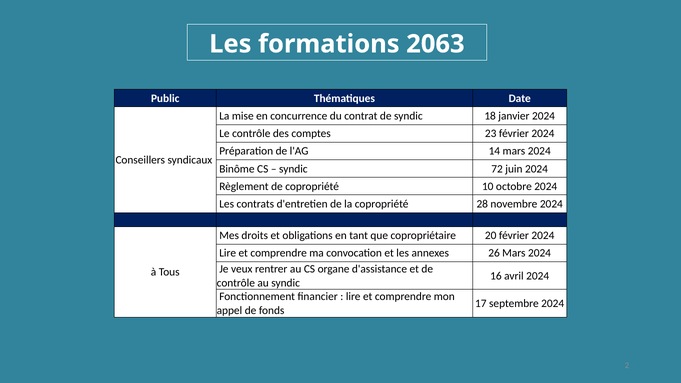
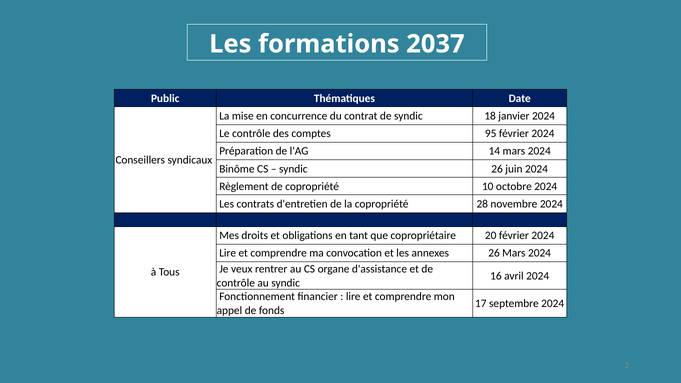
2063: 2063 -> 2037 (435, 44)
23: 23 -> 95 (491, 134)
syndic 72: 72 -> 26 (497, 169)
